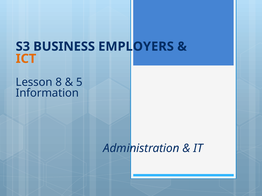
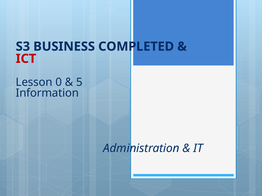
EMPLOYERS: EMPLOYERS -> COMPLETED (136, 47)
ICT colour: orange -> red (26, 59)
8: 8 -> 0 (59, 82)
